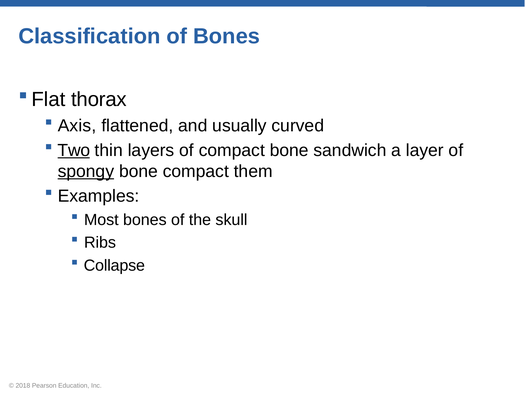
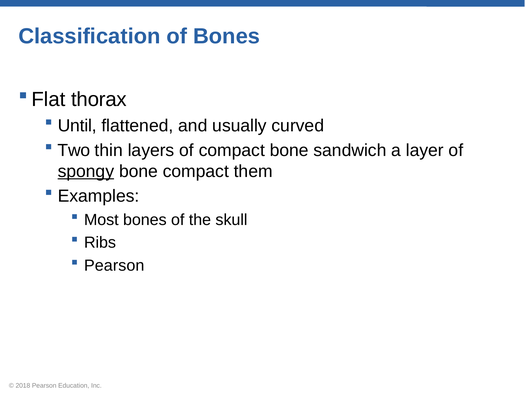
Axis: Axis -> Until (77, 126)
Two underline: present -> none (74, 150)
Collapse: Collapse -> Pearson (114, 265)
